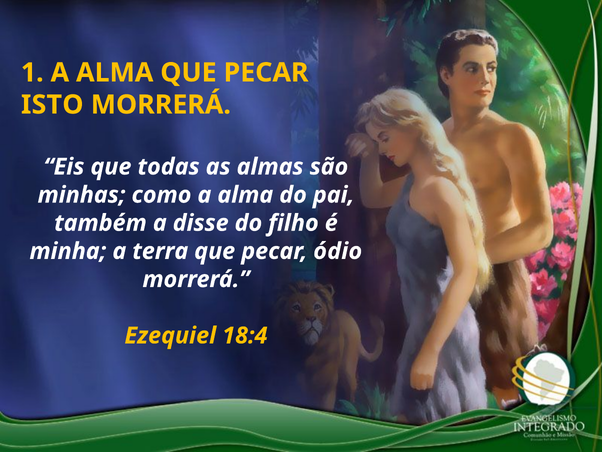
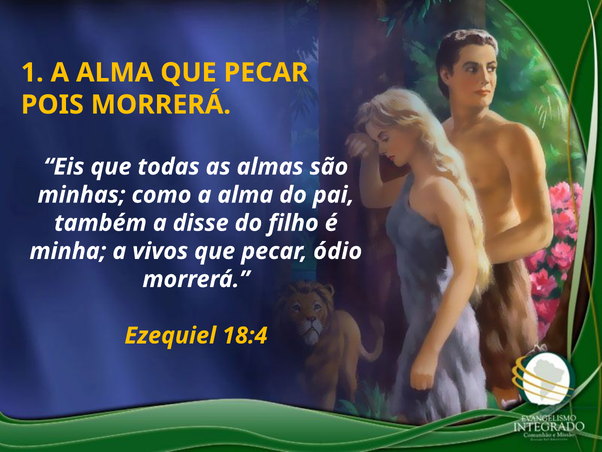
ISTO: ISTO -> POIS (52, 105)
terra: terra -> vivos (160, 251)
